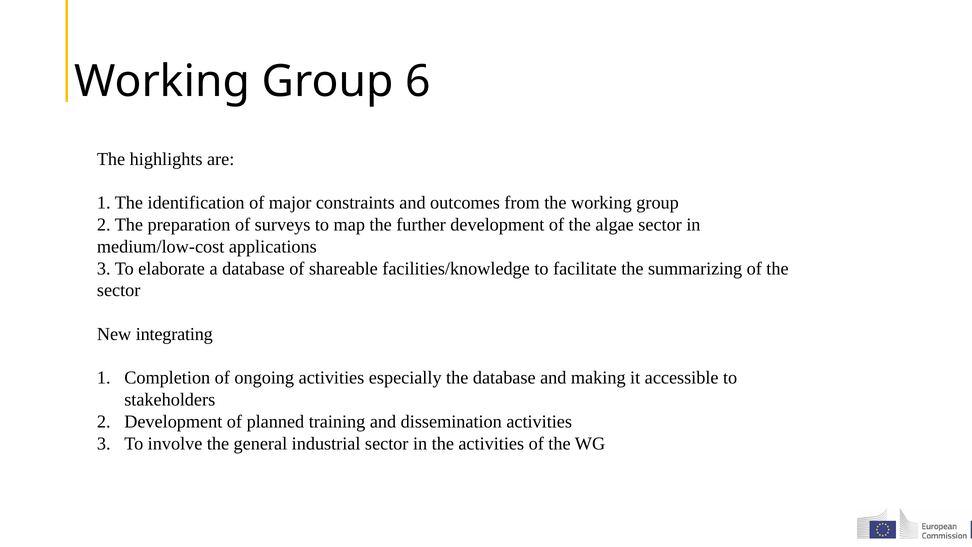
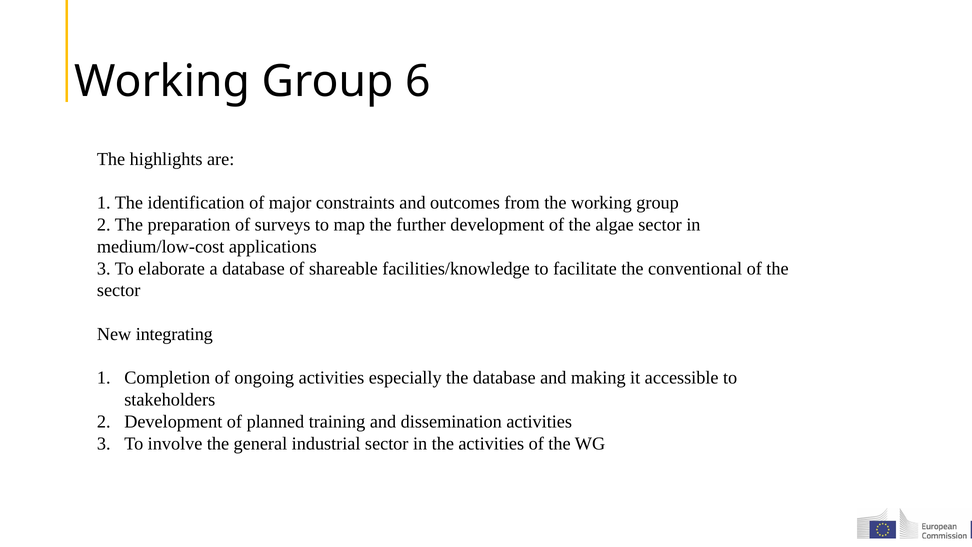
summarizing: summarizing -> conventional (695, 268)
